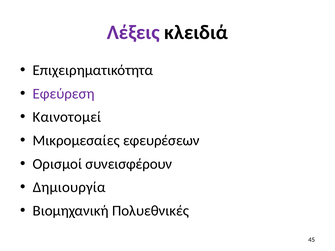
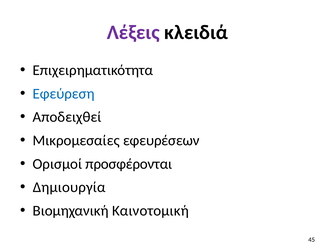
Εφεύρεση colour: purple -> blue (64, 94)
Καινοτομεί: Καινοτομεί -> Αποδειχθεί (67, 117)
συνεισφέρουν: συνεισφέρουν -> προσφέρονται (129, 164)
Πολυεθνικές: Πολυεθνικές -> Καινοτομική (150, 211)
